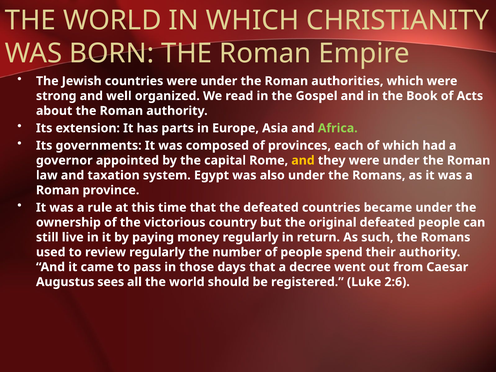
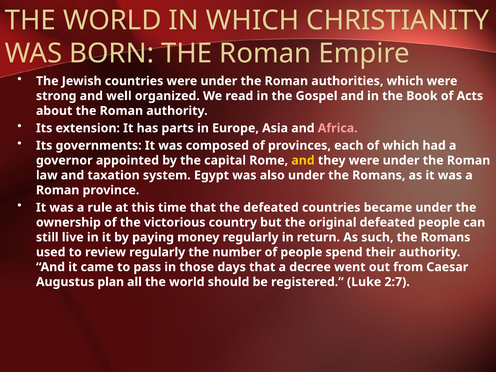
Africa colour: light green -> pink (338, 128)
sees: sees -> plan (111, 282)
2:6: 2:6 -> 2:7 (397, 282)
